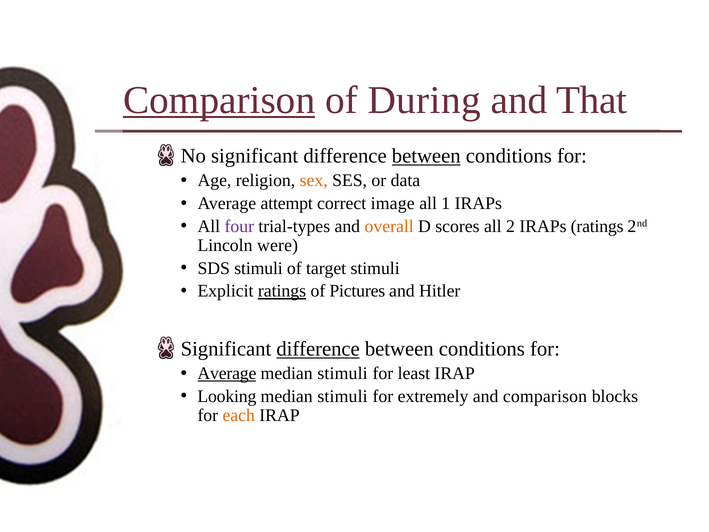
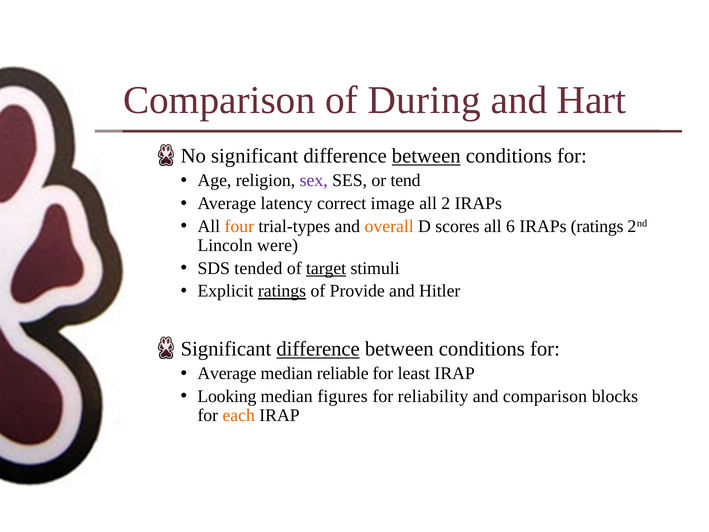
Comparison underline: present -> none (219, 100)
That: That -> Hart (591, 100)
sex colour: orange -> purple (314, 181)
data: data -> tend (406, 181)
attempt: attempt -> latency (287, 203)
1: 1 -> 2 (446, 203)
four colour: purple -> orange (239, 226)
2: 2 -> 6 (510, 226)
SDS stimuli: stimuli -> tended (258, 268)
target underline: none -> present (326, 268)
Pictures: Pictures -> Provide (357, 291)
Average underline: present -> none (227, 373)
stimuli: stimuli -> reliable (343, 373)
stimuli: stimuli -> figures (343, 396)
extremely: extremely -> reliability (433, 396)
